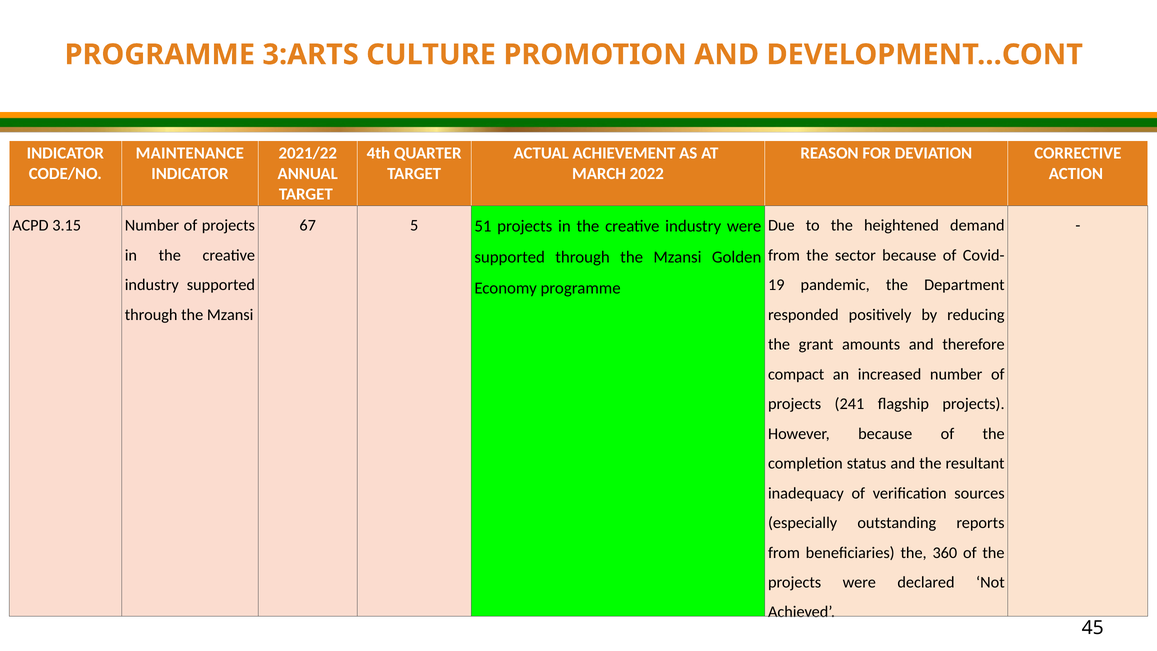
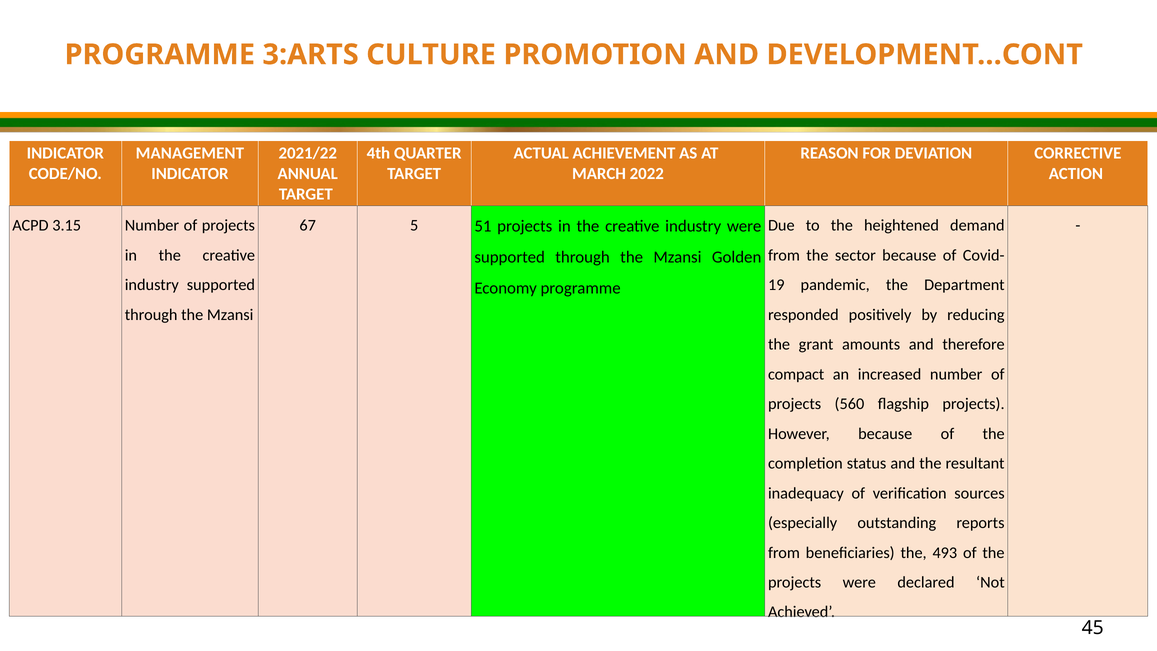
MAINTENANCE: MAINTENANCE -> MANAGEMENT (190, 153)
241: 241 -> 560 (849, 404)
360: 360 -> 493 (945, 552)
